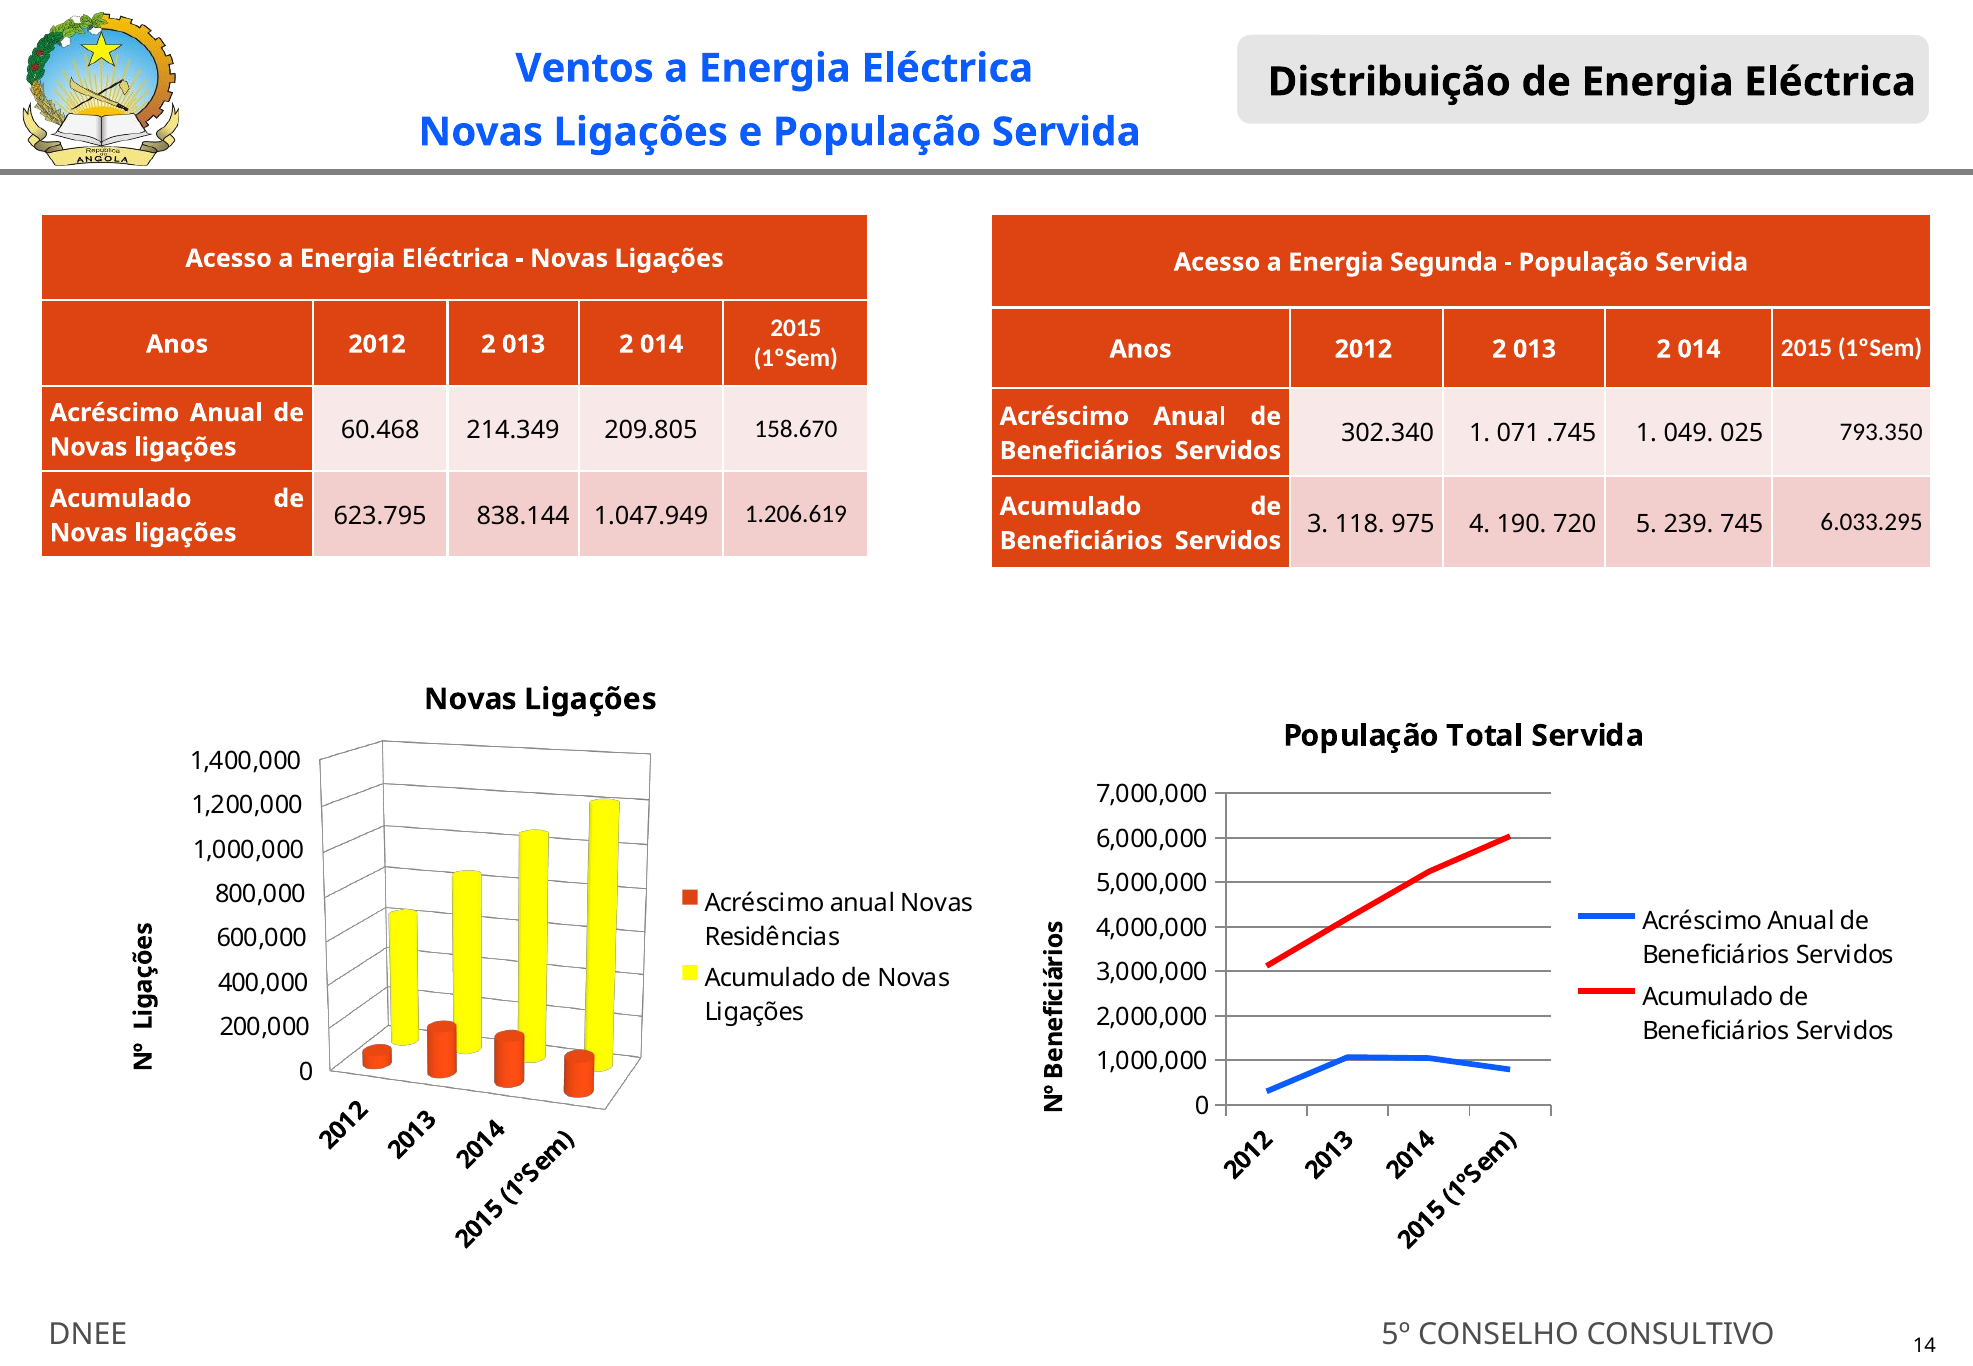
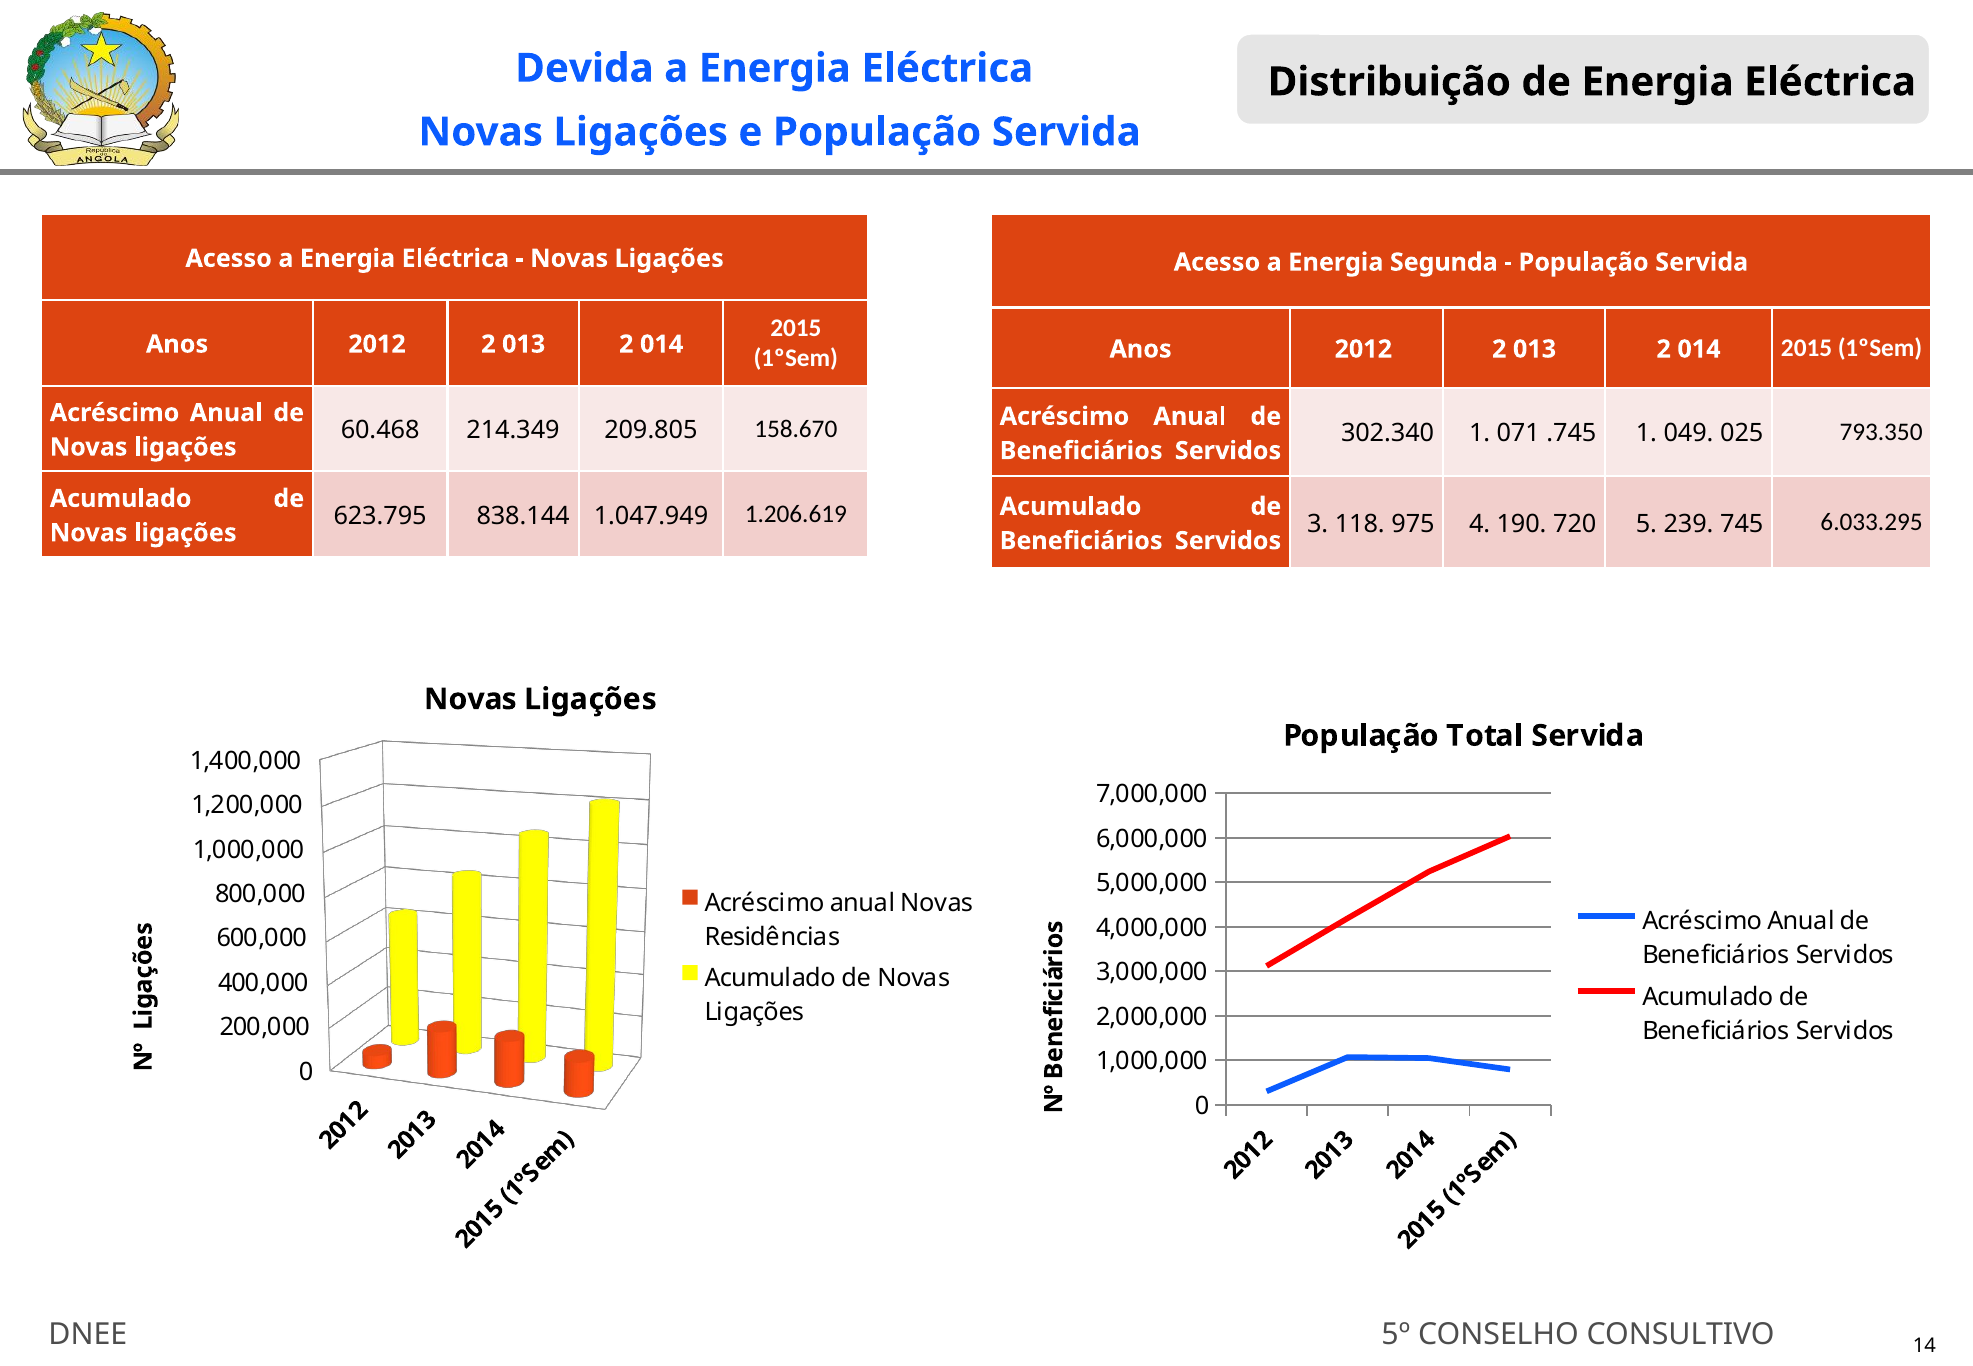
Ventos: Ventos -> Devida (584, 68)
